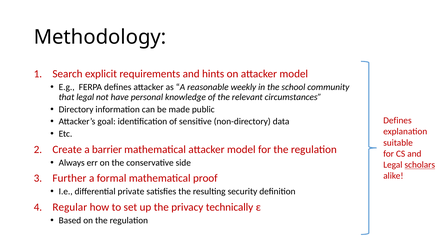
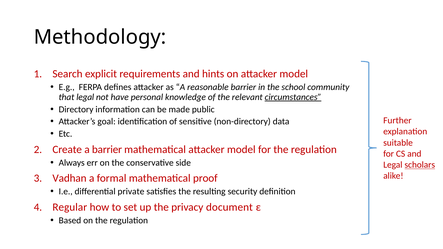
reasonable weekly: weekly -> barrier (243, 87)
circumstances underline: none -> present (293, 97)
Defines: Defines -> Further (397, 121)
Further: Further -> Vadhan (70, 178)
technically: technically -> document (229, 207)
